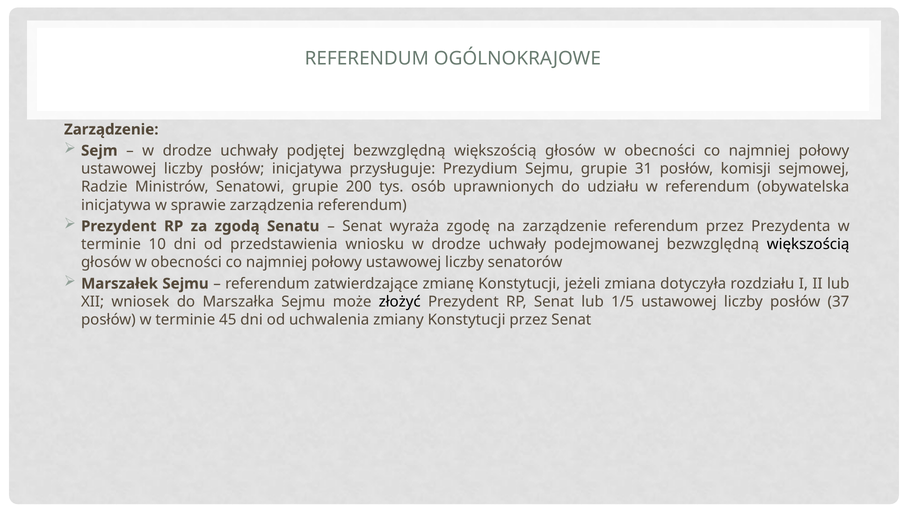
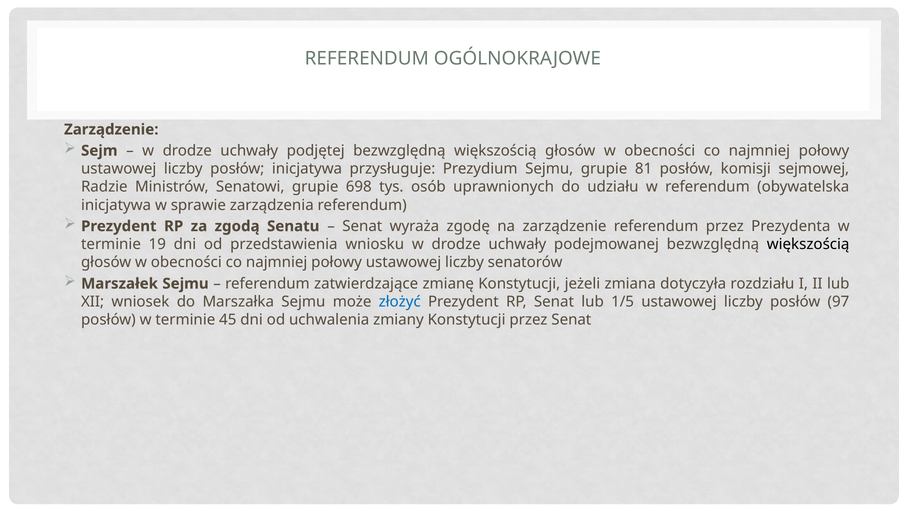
31: 31 -> 81 (644, 169)
200: 200 -> 698 (359, 187)
10: 10 -> 19 (157, 244)
złożyć colour: black -> blue (400, 302)
37: 37 -> 97 (838, 302)
